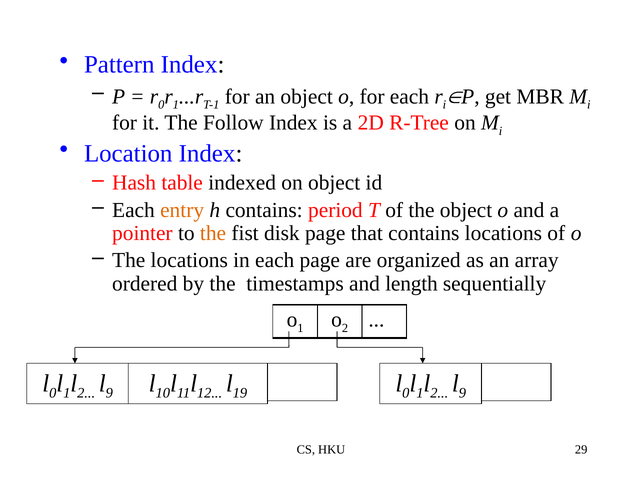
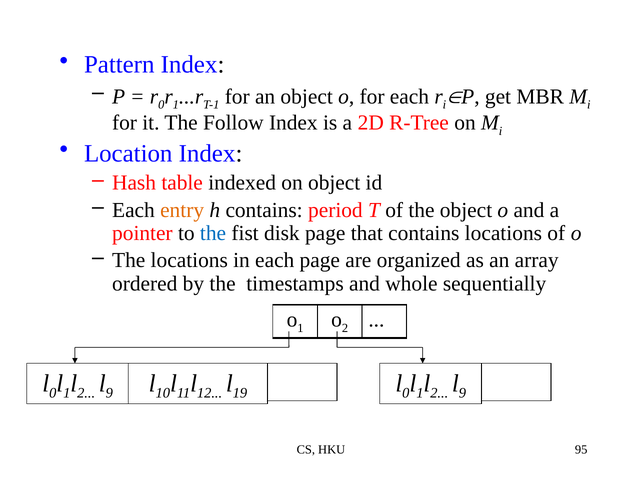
the colour: orange -> blue (213, 233)
length: length -> whole (411, 284)
29: 29 -> 95 (581, 450)
